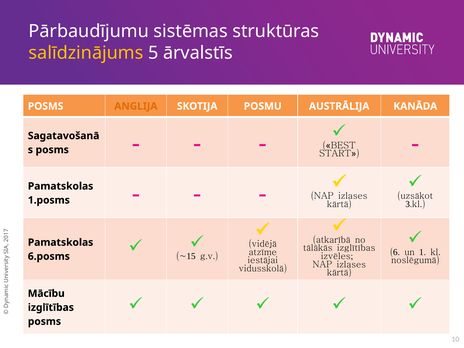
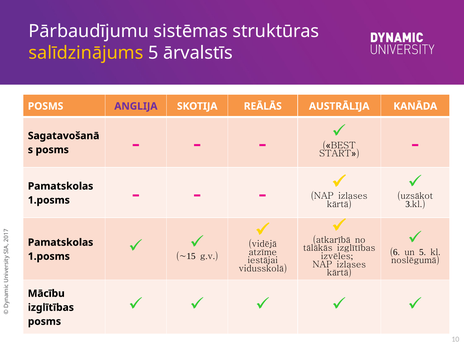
ANGLIJA colour: orange -> purple (136, 106)
POSMU: POSMU -> REĀLĀS (263, 106)
6 1: 1 -> 5 (423, 252)
6.posms: 6.posms -> 1.posms (49, 256)
